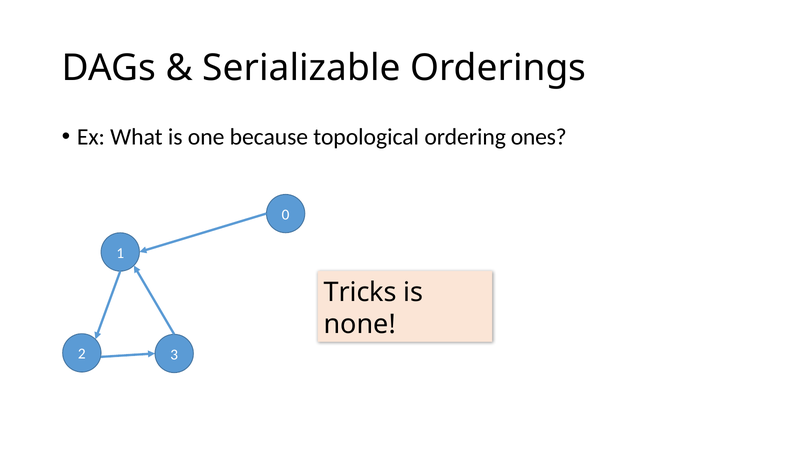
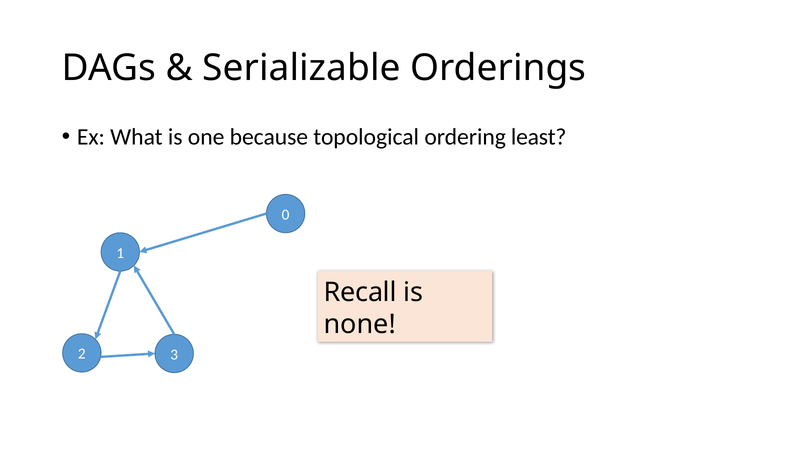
ones: ones -> least (539, 137)
Tricks: Tricks -> Recall (360, 293)
